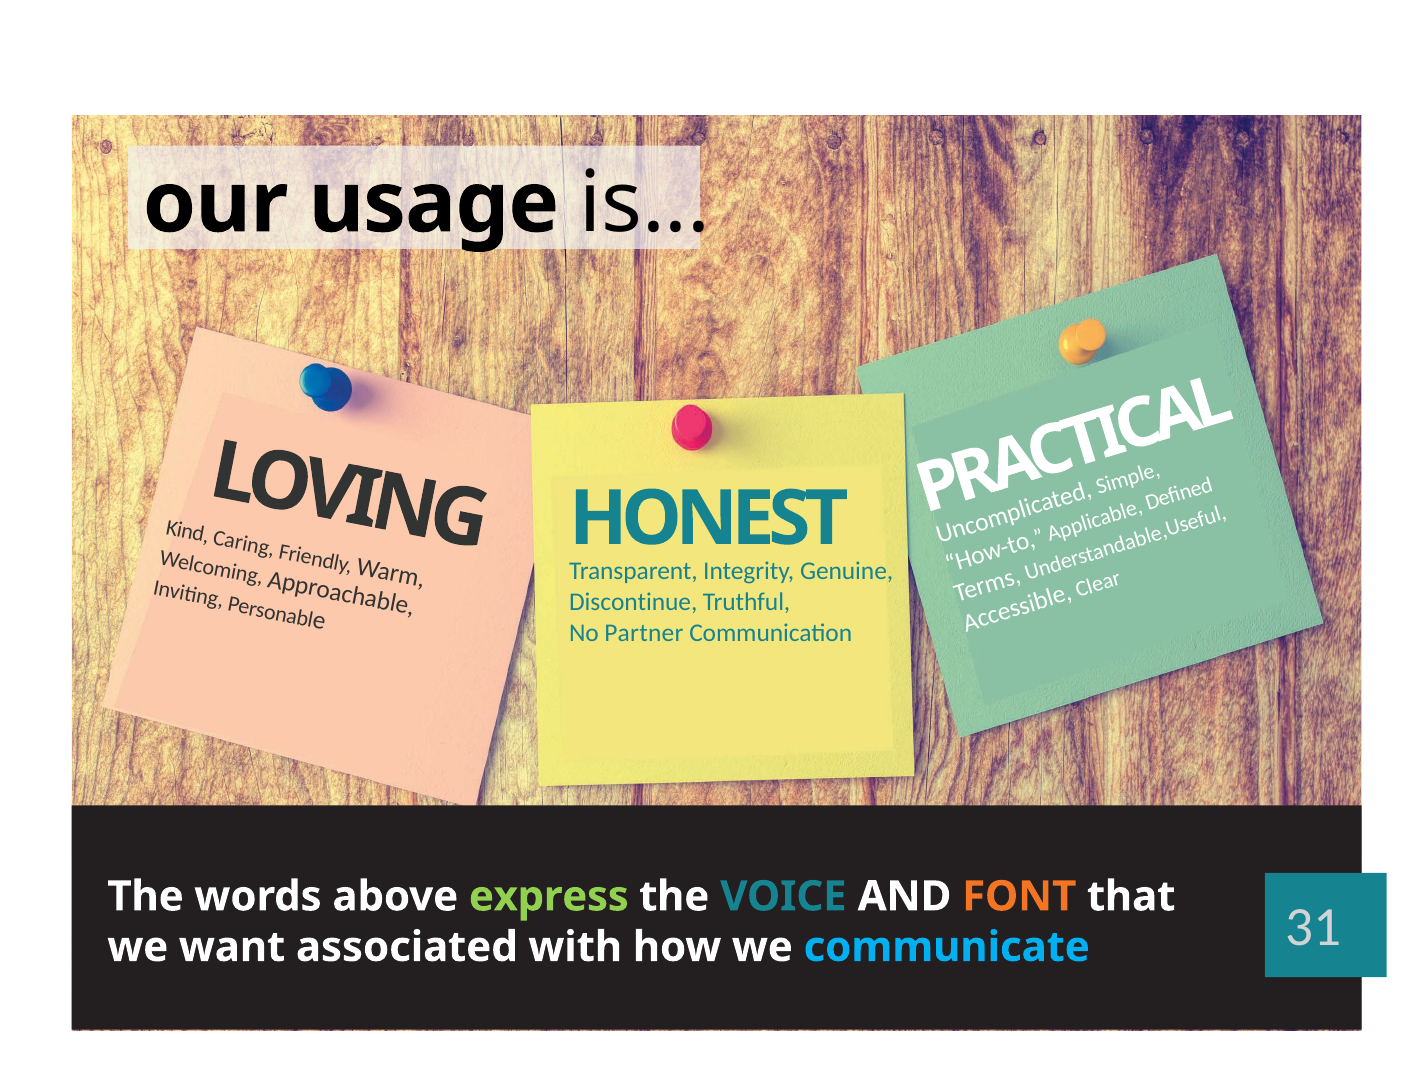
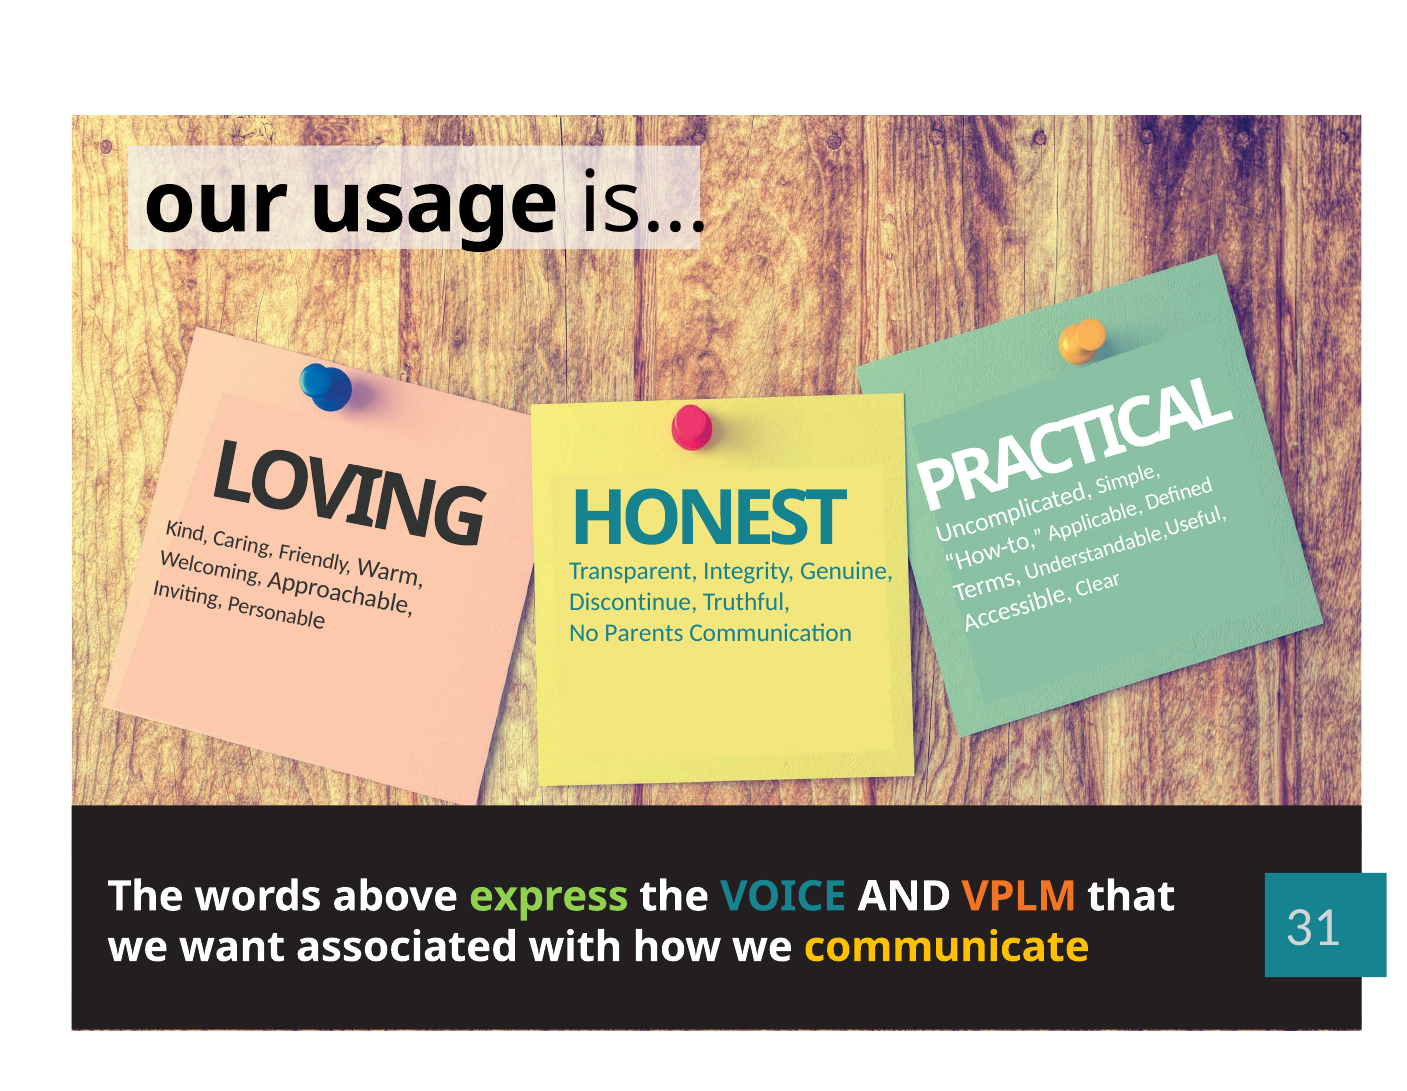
Partner: Partner -> Parents (644, 633)
FONT: FONT -> VPLM (1019, 896)
communicate colour: light blue -> yellow (947, 947)
